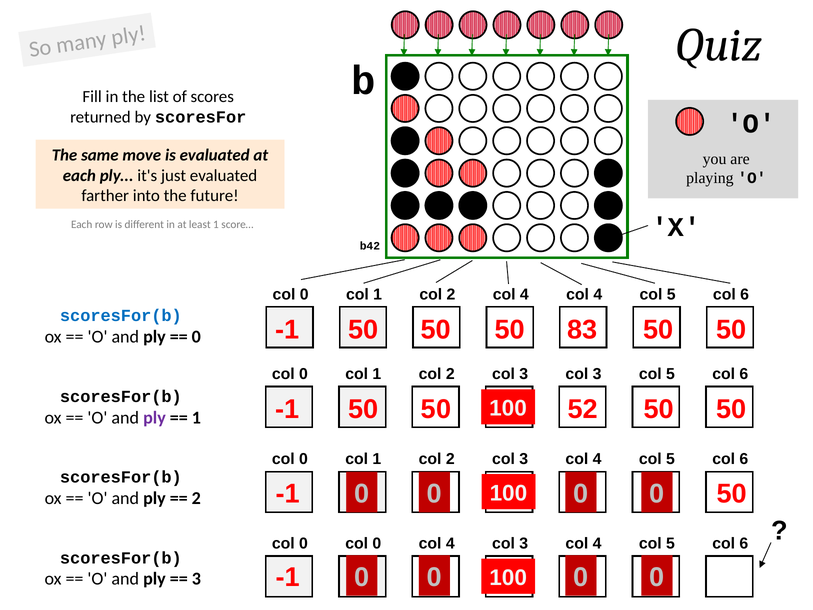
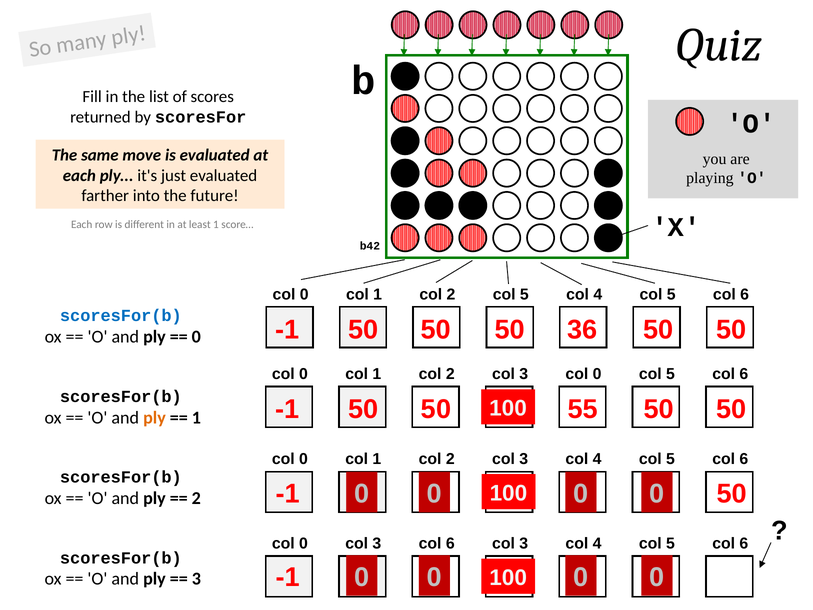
2 col 4: 4 -> 5 (524, 294)
83: 83 -> 36 (582, 330)
3 col 3: 3 -> 0 (597, 374)
52: 52 -> 55 (583, 409)
ply colour: purple -> orange (155, 417)
col 0 col 0: 0 -> 3 (377, 543)
4: 4 -> 6 (450, 543)
